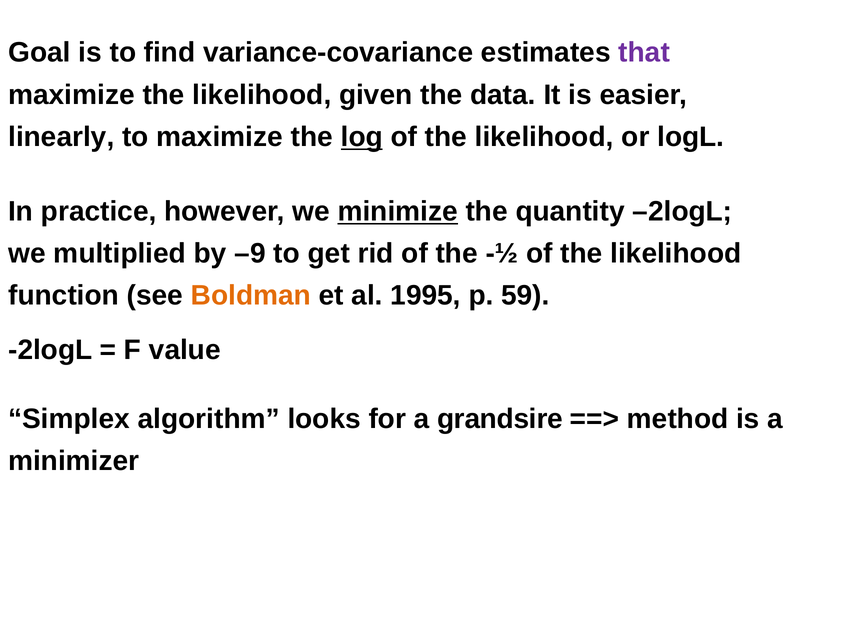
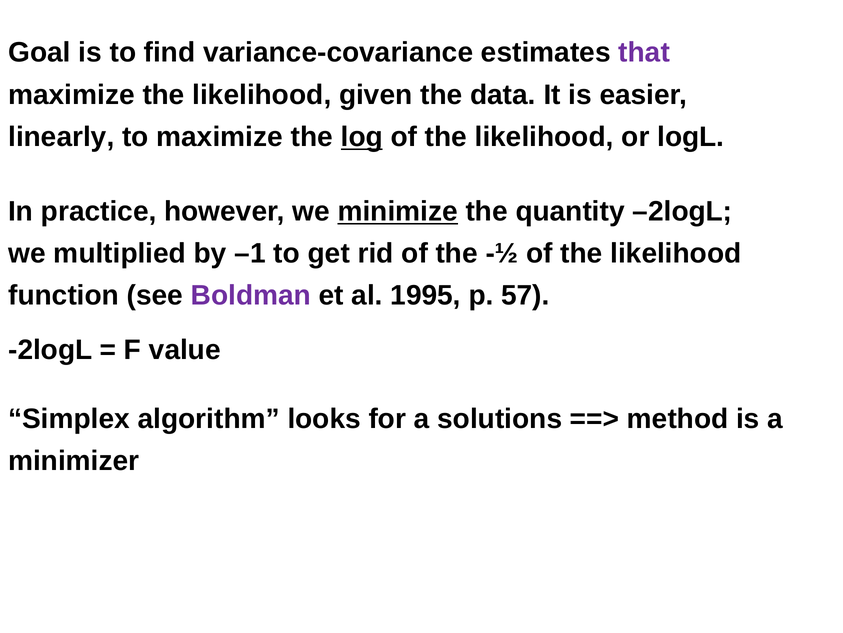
–9: –9 -> –1 (250, 253)
Boldman colour: orange -> purple (251, 295)
59: 59 -> 57 (525, 295)
grandsire: grandsire -> solutions (500, 418)
